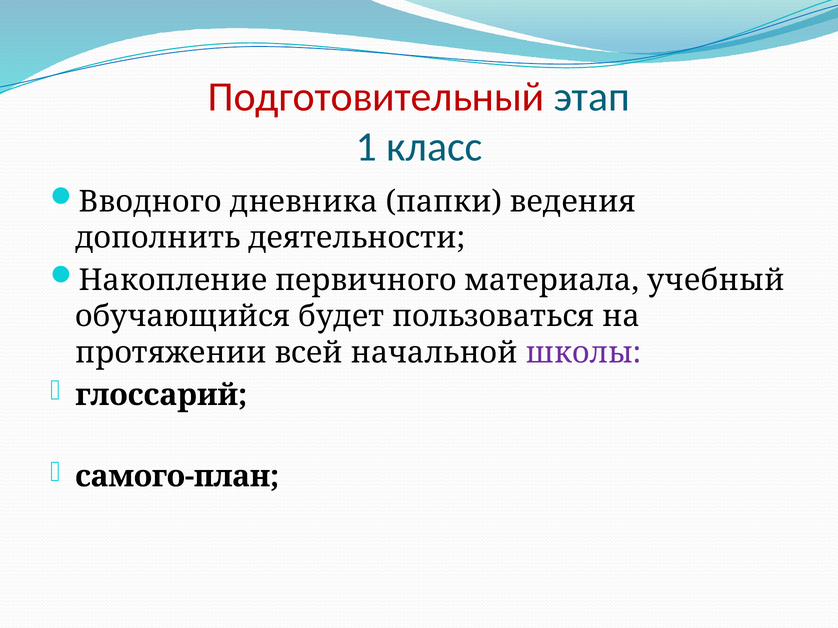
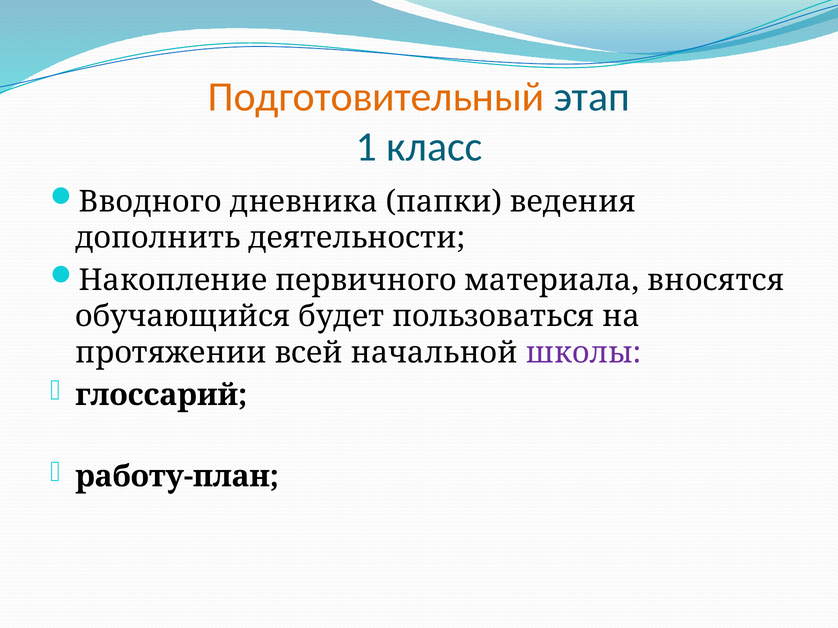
Подготовительный colour: red -> orange (376, 97)
учебный: учебный -> вносятся (716, 280)
самого-план: самого-план -> работу-план (177, 477)
